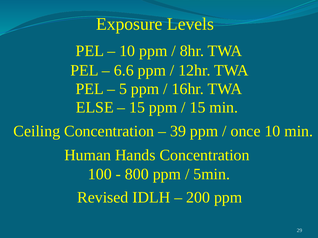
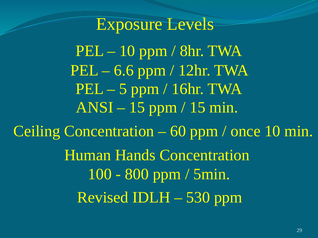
ELSE: ELSE -> ANSI (95, 108)
39: 39 -> 60 (178, 132)
200: 200 -> 530 (198, 198)
